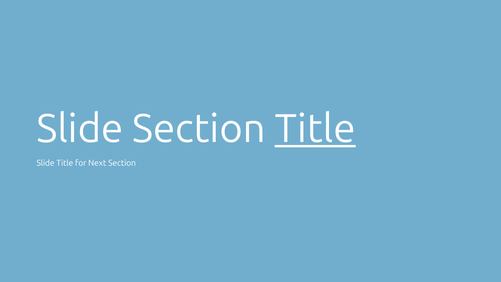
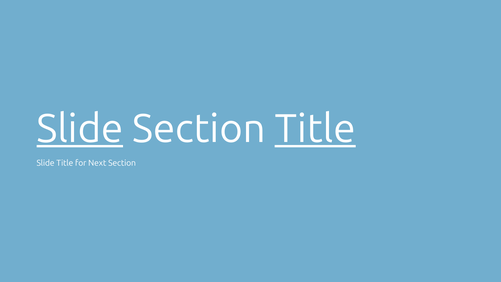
Slide underline: none -> present (80, 129)
